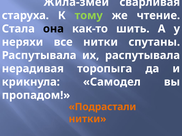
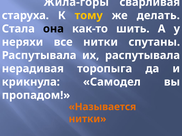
Жила-змей: Жила-змей -> Жила-горы (76, 2)
тому colour: light green -> yellow (89, 16)
чтение: чтение -> делать (158, 16)
Подрастали: Подрастали -> Называется (102, 107)
